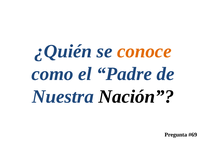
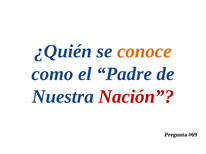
Nación colour: black -> red (136, 97)
